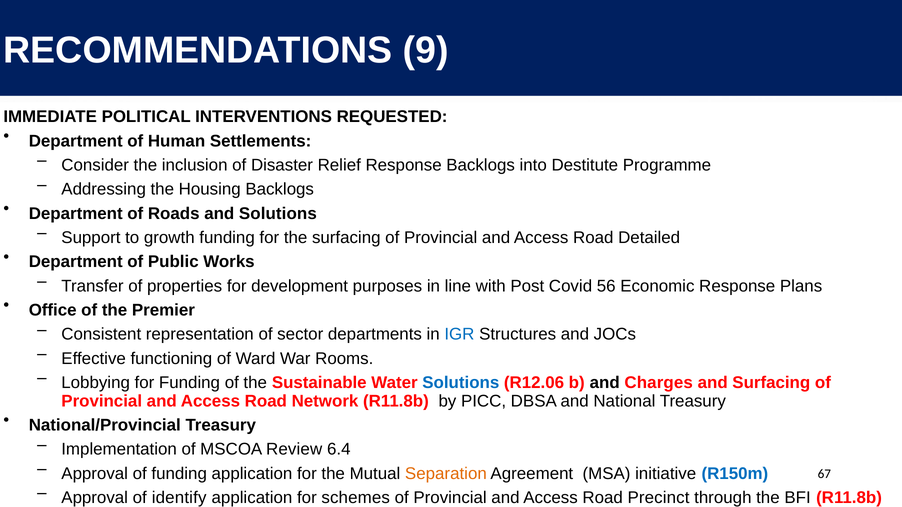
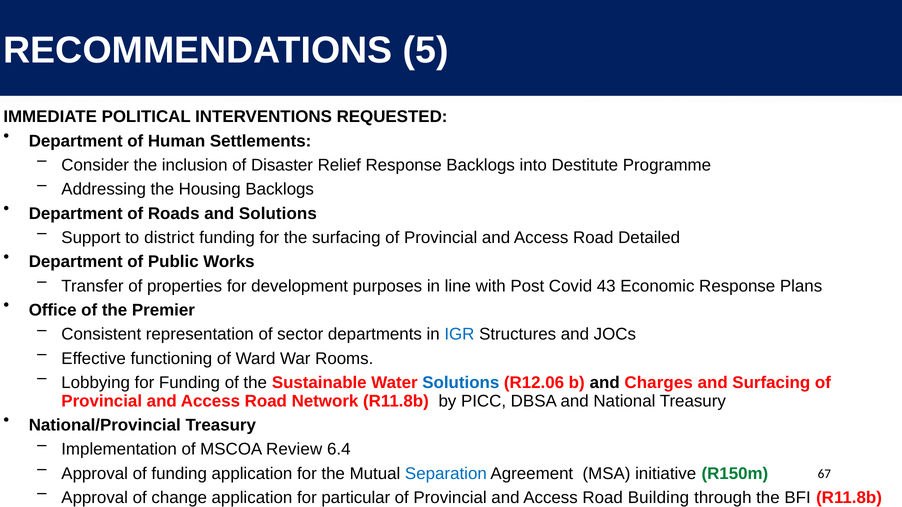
9: 9 -> 5 (426, 51)
growth: growth -> district (169, 238)
56: 56 -> 43 (606, 286)
Separation colour: orange -> blue (446, 474)
R150m colour: blue -> green (735, 474)
identify: identify -> change (179, 498)
schemes: schemes -> particular (356, 498)
Precinct: Precinct -> Building (658, 498)
